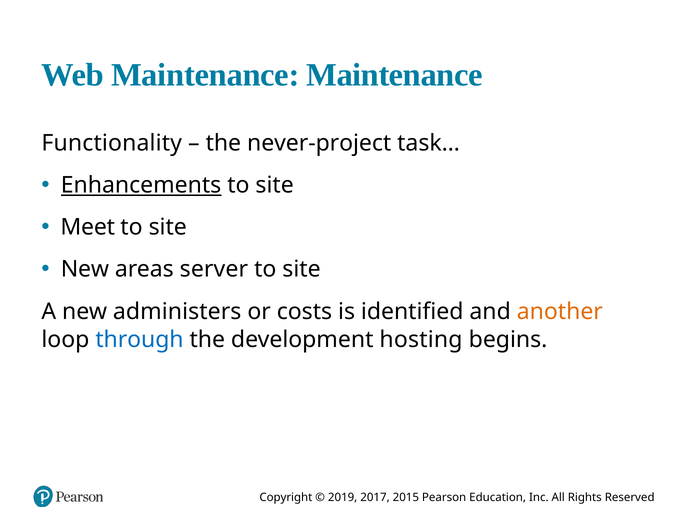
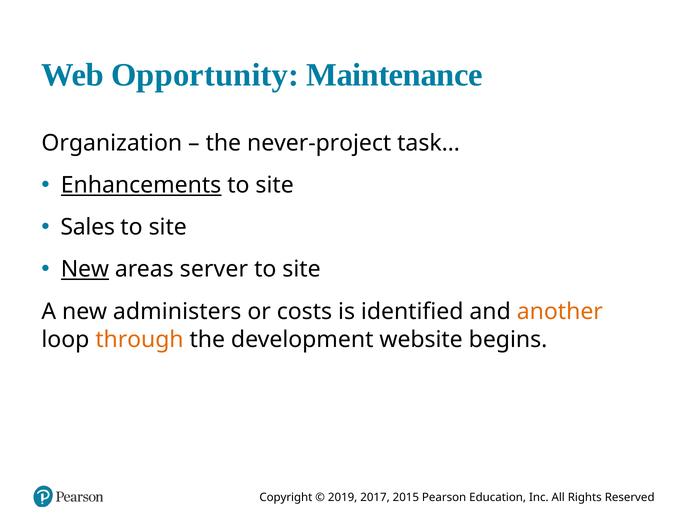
Web Maintenance: Maintenance -> Opportunity (205, 75)
Functionality: Functionality -> Organization (112, 143)
Meet: Meet -> Sales (88, 227)
New underline: none -> present (85, 269)
through colour: blue -> orange (139, 340)
hosting: hosting -> website (421, 340)
